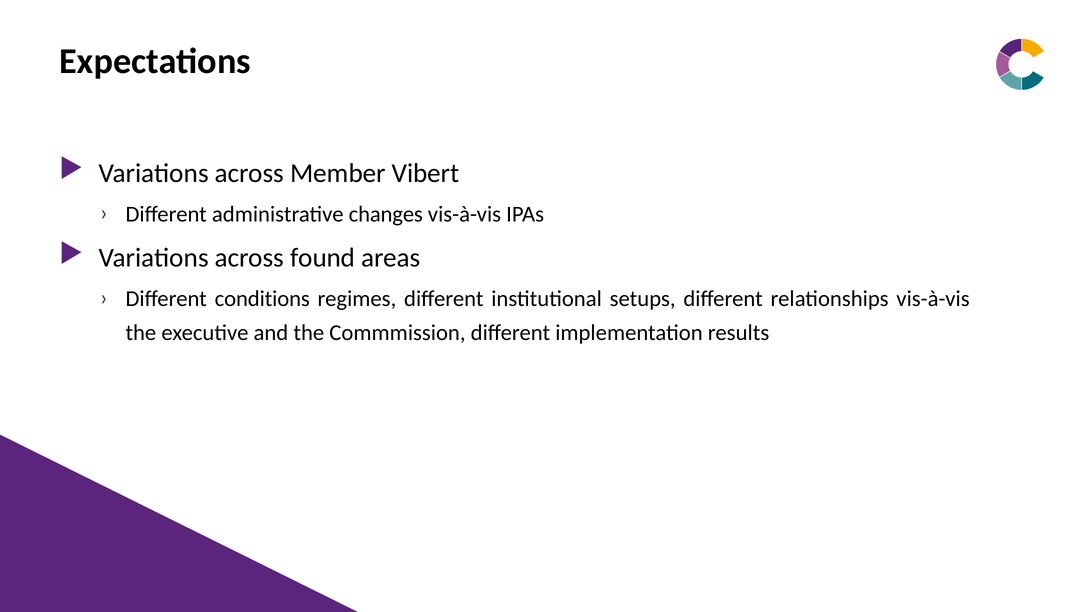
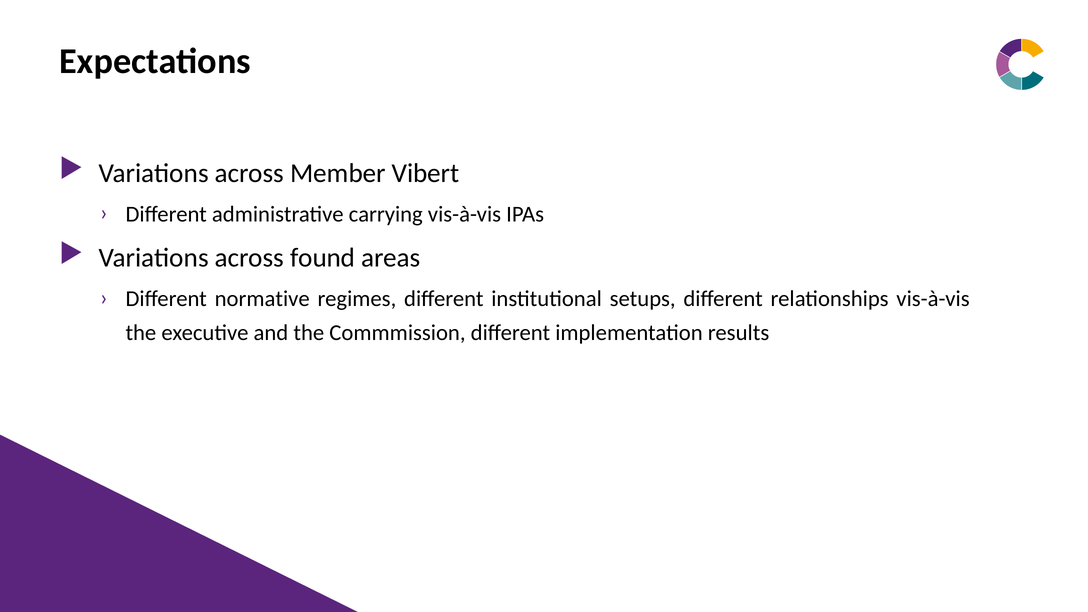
changes: changes -> carrying (386, 214)
conditions: conditions -> normative (262, 299)
